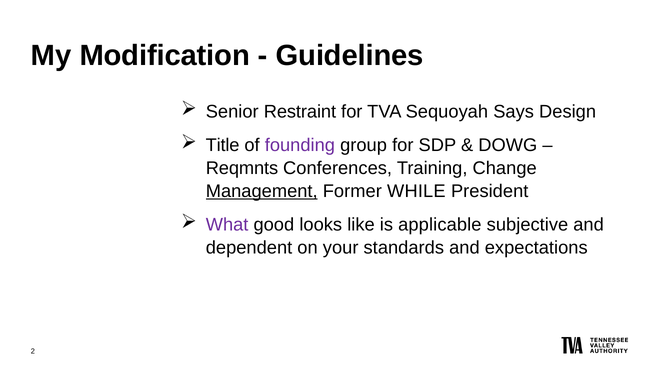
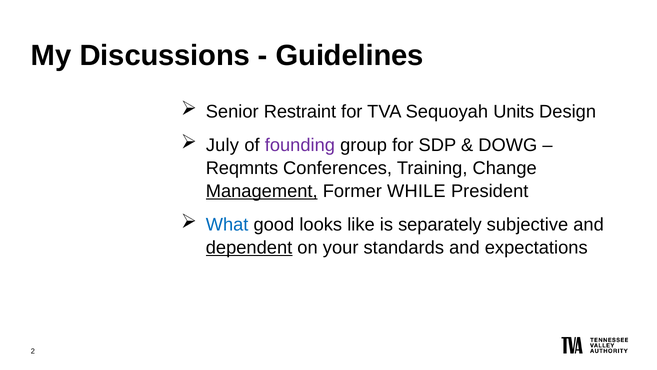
Modification: Modification -> Discussions (165, 55)
Says: Says -> Units (514, 111)
Title: Title -> July (222, 145)
What colour: purple -> blue (227, 225)
applicable: applicable -> separately (440, 225)
dependent underline: none -> present (249, 247)
